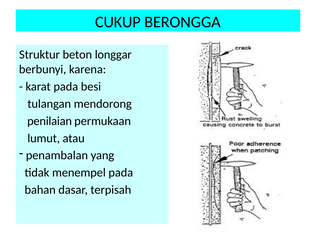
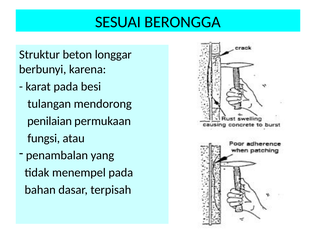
CUKUP: CUKUP -> SESUAI (118, 22)
lumut: lumut -> fungsi (44, 138)
